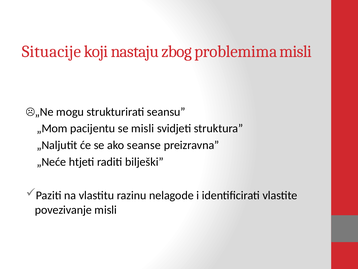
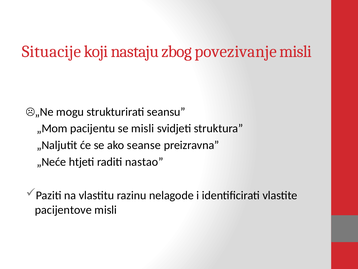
problemima: problemima -> povezivanje (236, 51)
bilješki: bilješki -> nastao (144, 162)
povezivanje: povezivanje -> pacijentove (63, 209)
